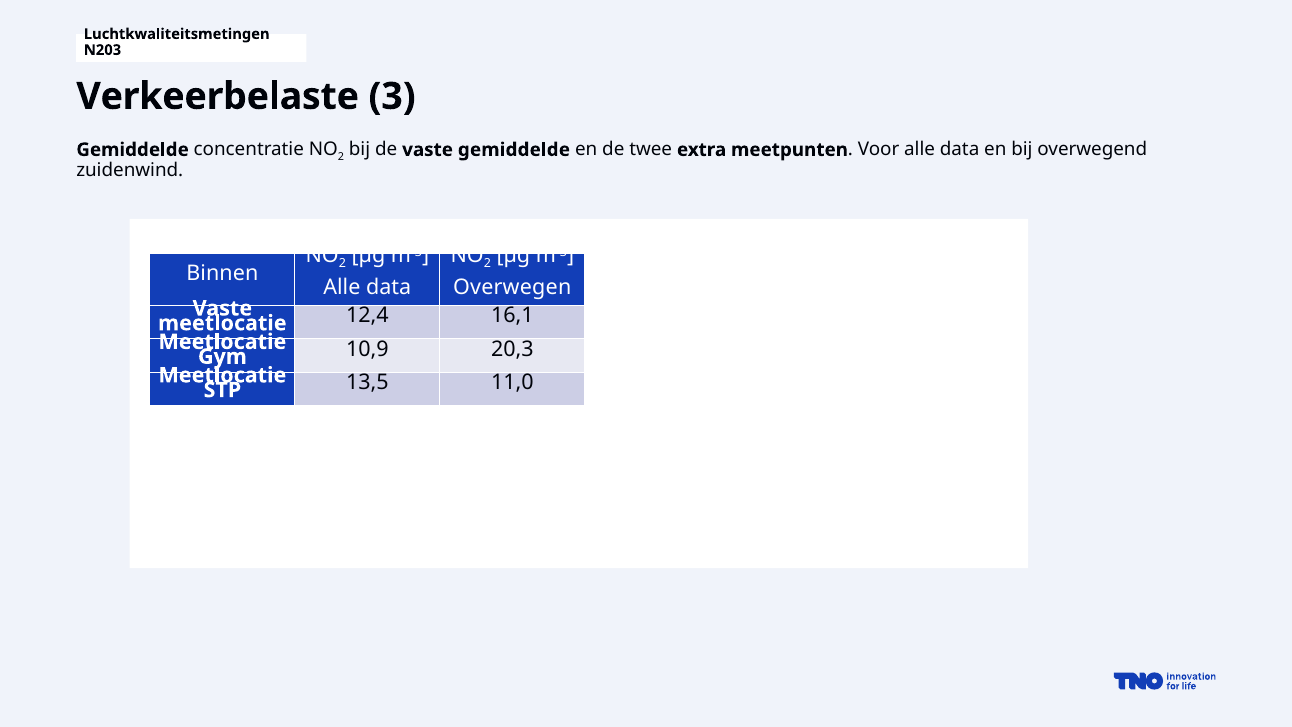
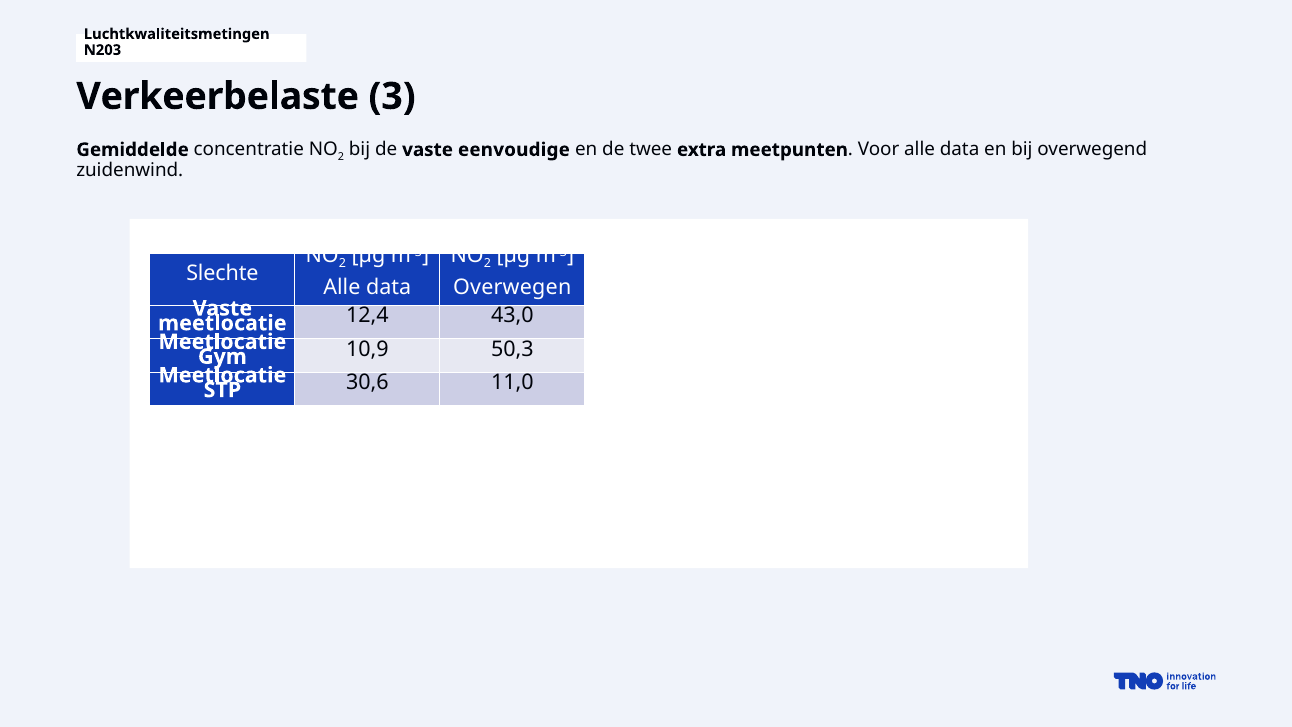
vaste gemiddelde: gemiddelde -> eenvoudige (514, 150)
Binnen: Binnen -> Slechte (222, 273)
16,1: 16,1 -> 43,0 (512, 316)
20,3: 20,3 -> 50,3 (512, 349)
13,5: 13,5 -> 30,6 (367, 383)
